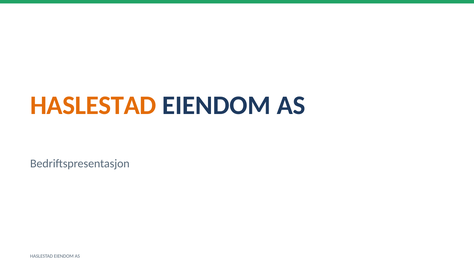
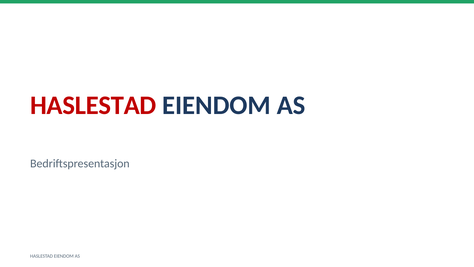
HASLESTAD colour: orange -> red (93, 105)
